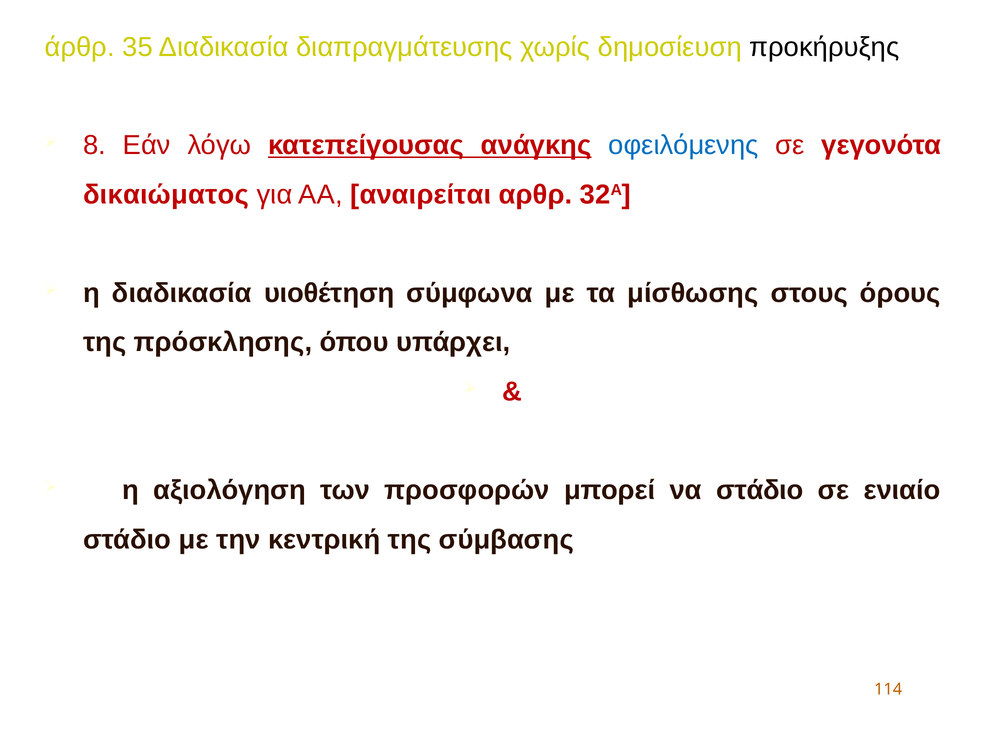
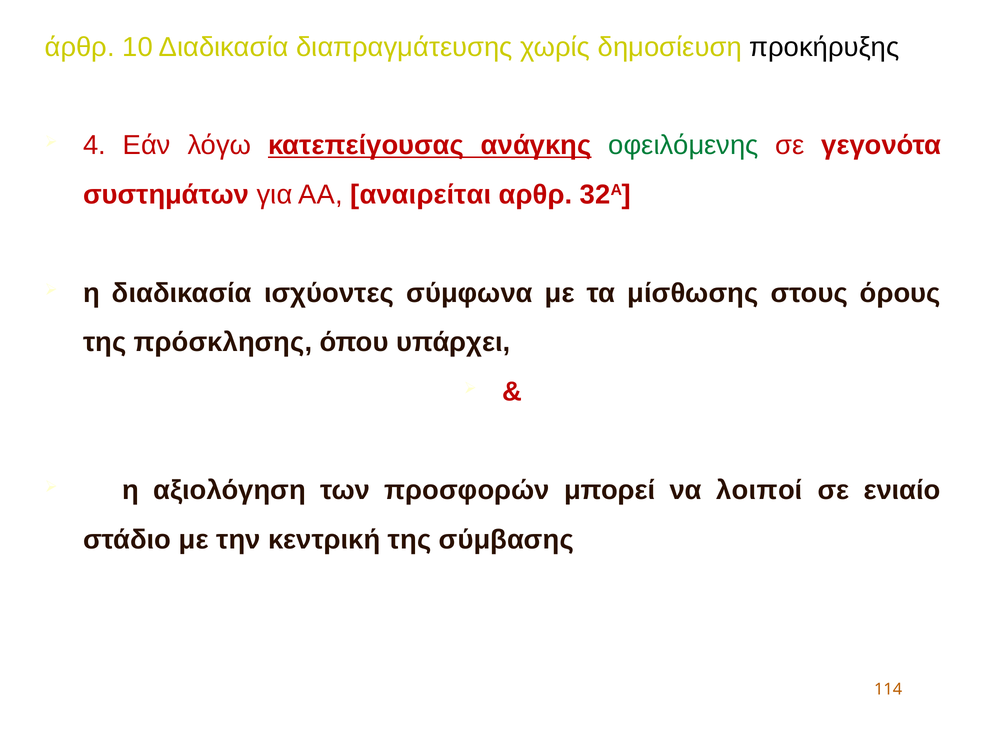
35: 35 -> 10 (138, 47)
8: 8 -> 4 (95, 145)
οφειλόμενης colour: blue -> green (683, 145)
δικαιώματος: δικαιώματος -> συστημάτων (166, 195)
υιοθέτηση: υιοθέτηση -> ισχύοντες (329, 293)
να στάδιο: στάδιο -> λοιποί (759, 491)
